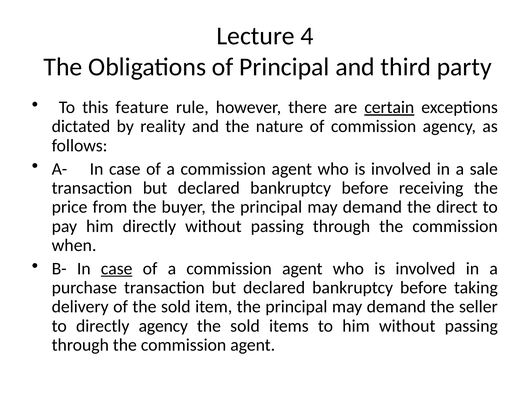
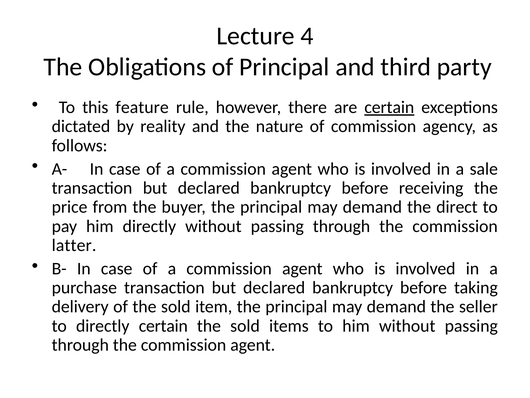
when: when -> latter (74, 245)
case underline: present -> none (117, 268)
directly agency: agency -> certain (163, 326)
